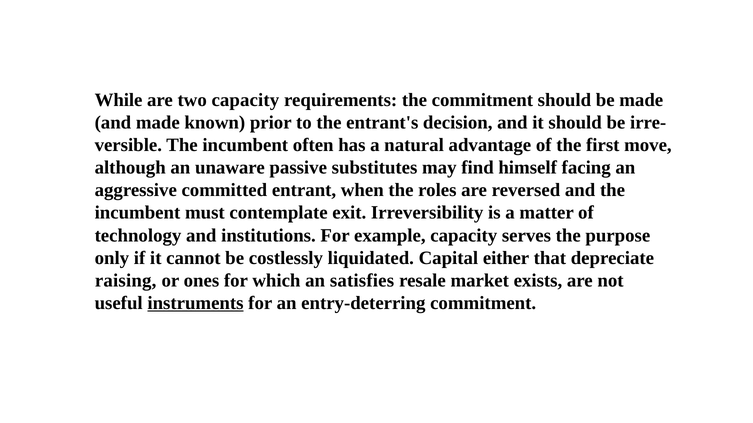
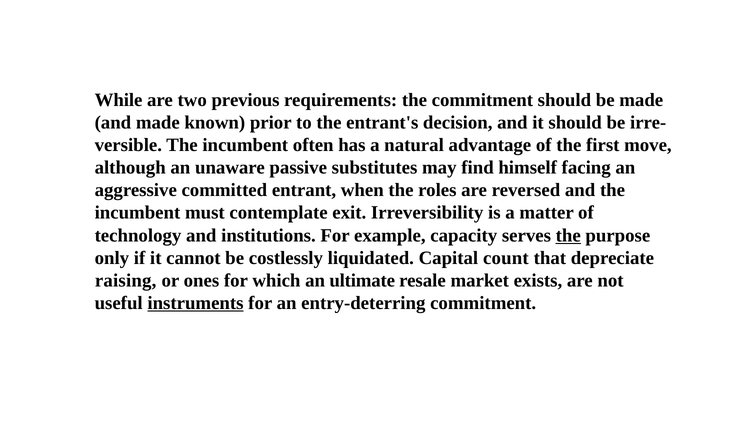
two capacity: capacity -> previous (245, 100)
the underline: none -> present (568, 236)
either: either -> count (506, 258)
satisfies: satisfies -> ultimate (362, 281)
